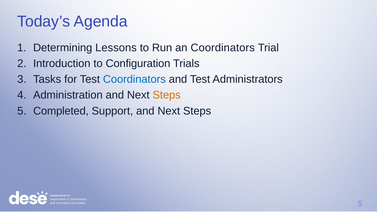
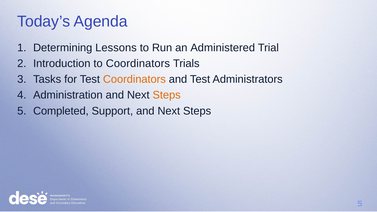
an Coordinators: Coordinators -> Administered (223, 48)
to Configuration: Configuration -> Coordinators (138, 64)
Coordinators colour: blue -> orange (134, 79)
